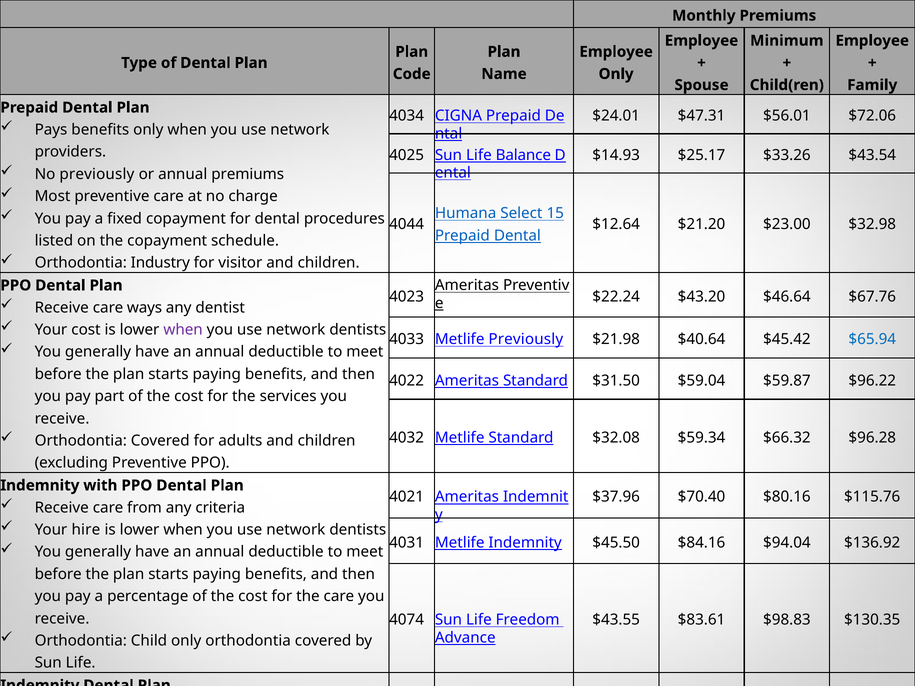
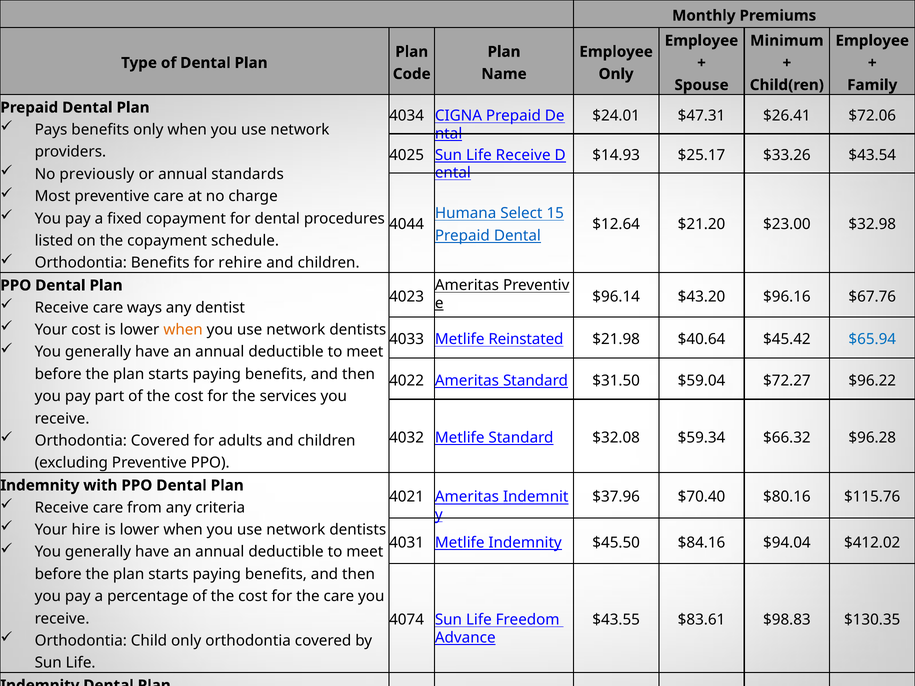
$56.01: $56.01 -> $26.41 (787, 116)
Life Balance: Balance -> Receive (523, 155)
annual premiums: premiums -> standards (248, 174)
Orthodontia Industry: Industry -> Benefits (160, 263)
visitor: visitor -> rehire (240, 263)
$22.24: $22.24 -> $96.14 (616, 297)
$46.64: $46.64 -> $96.16 (787, 297)
when colour: purple -> orange (183, 330)
Metlife Previously: Previously -> Reinstated (526, 340)
$59.87: $59.87 -> $72.27 (787, 381)
$136.92: $136.92 -> $412.02 (872, 543)
